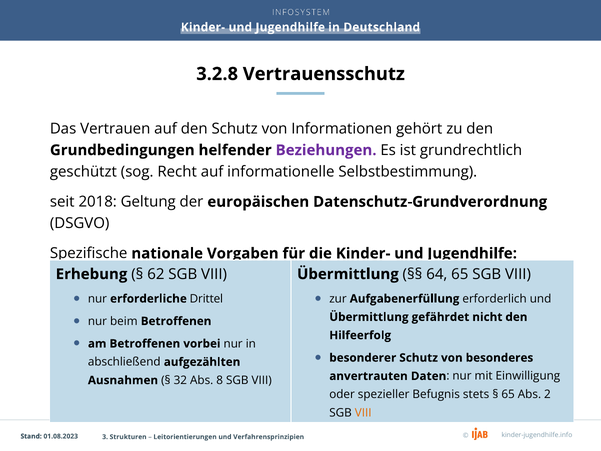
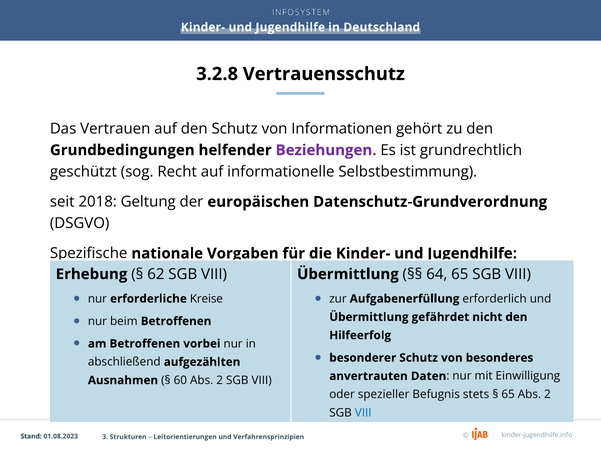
Drittel: Drittel -> Kreise (206, 299)
32: 32 -> 60 (180, 380)
8: 8 -> 2 (220, 380)
VIII colour: orange -> blue (363, 412)
